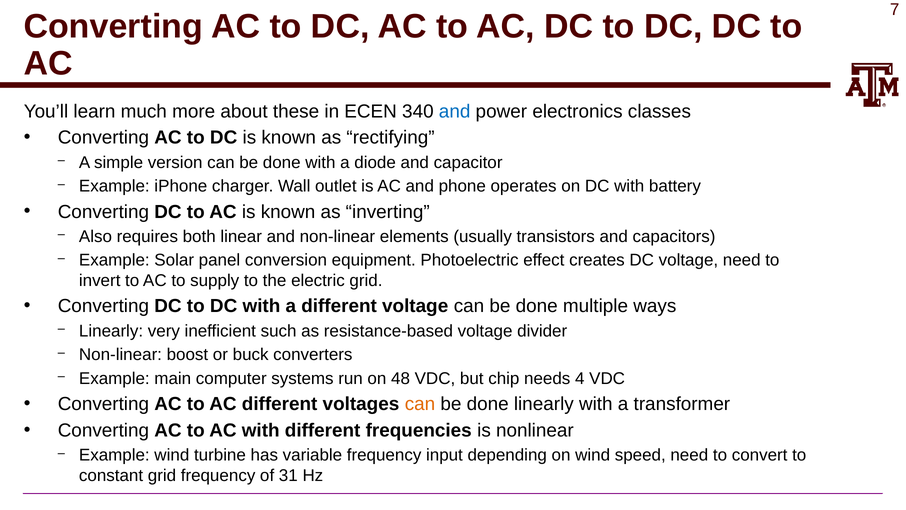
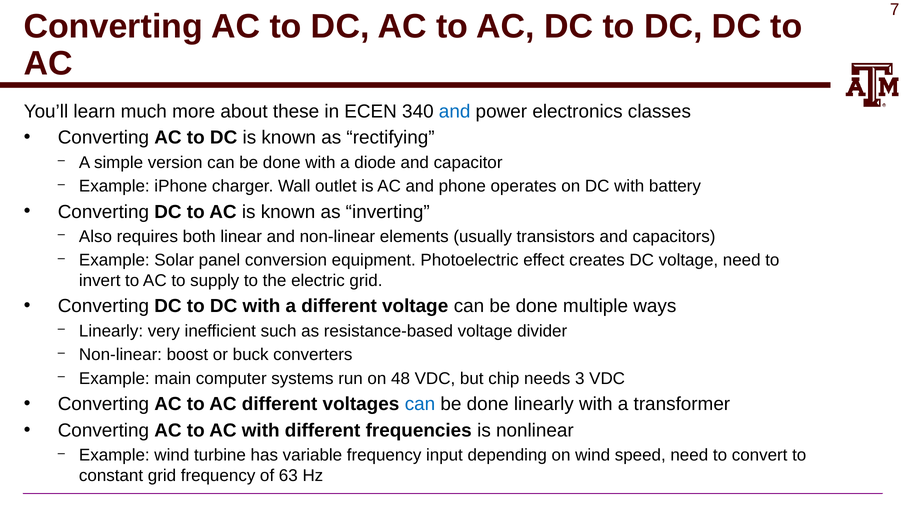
4: 4 -> 3 (580, 378)
can colour: orange -> blue (420, 404)
31: 31 -> 63 (288, 475)
